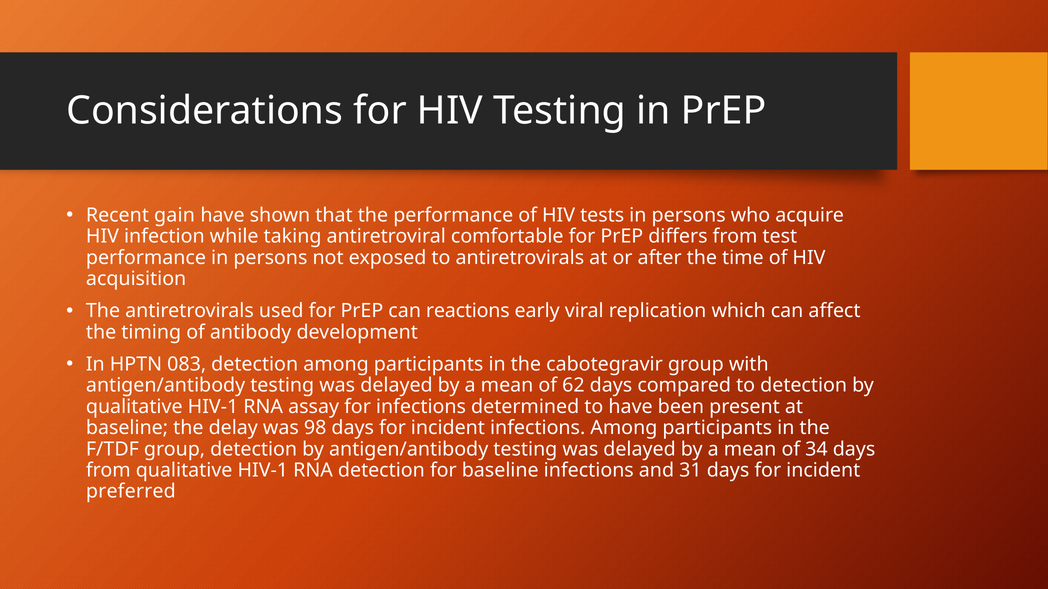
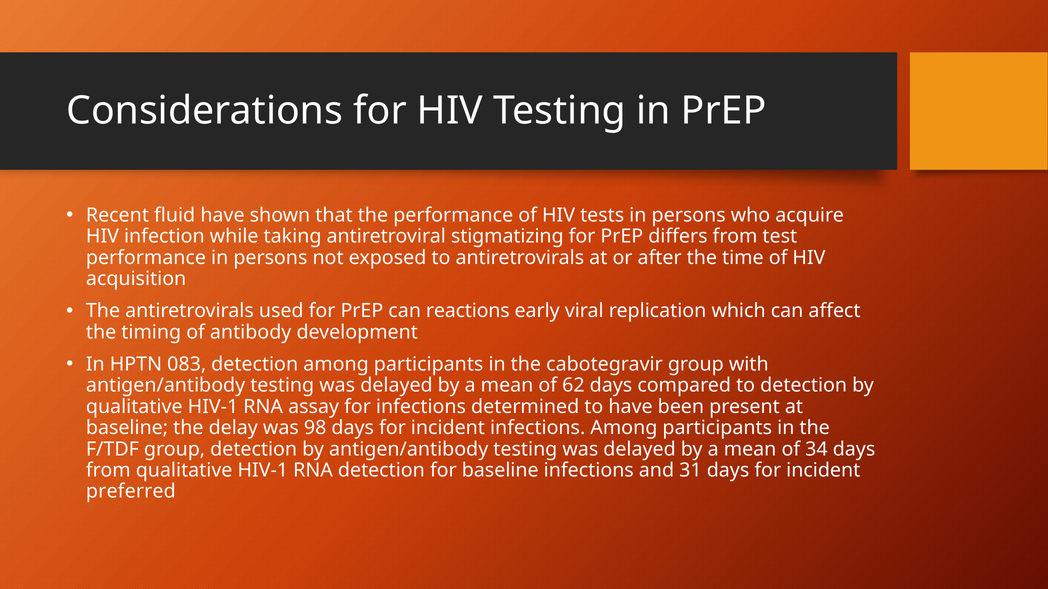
gain: gain -> fluid (175, 215)
comfortable: comfortable -> stigmatizing (507, 237)
